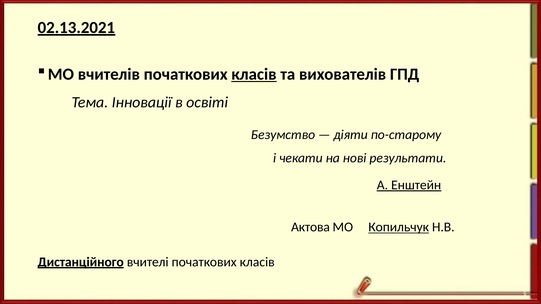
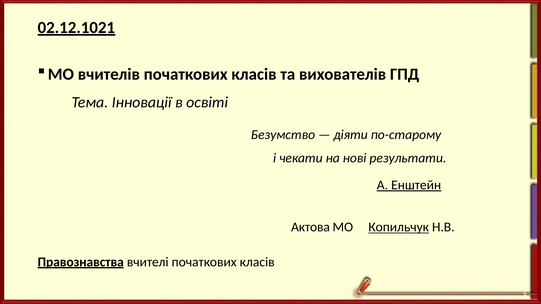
02.13.2021: 02.13.2021 -> 02.12.1021 (76, 28)
класів underline: present -> none (254, 74)
Дистанційного: Дистанційного -> Правознавства (81, 262)
